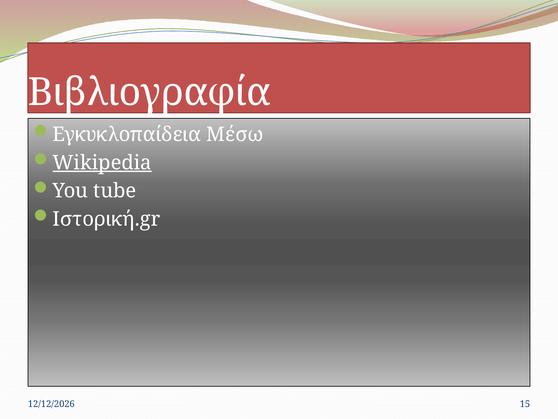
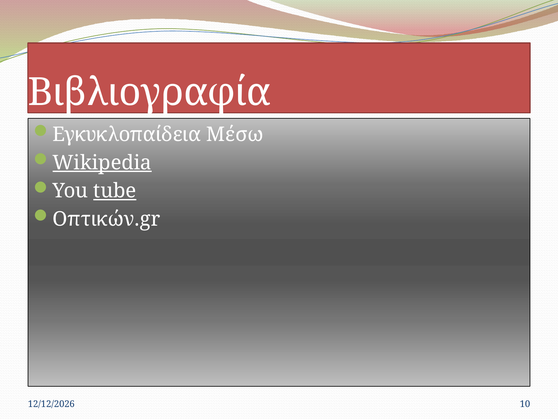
tube underline: none -> present (115, 191)
Ιστορική.gr: Ιστορική.gr -> Οπτικών.gr (106, 219)
15: 15 -> 10 (525, 404)
